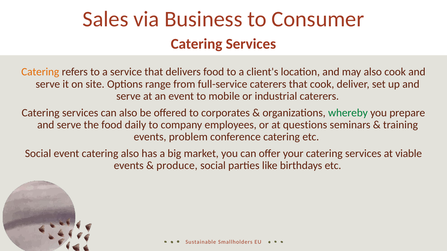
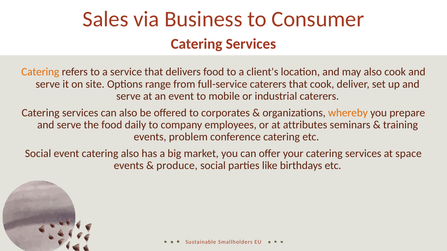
whereby colour: green -> orange (348, 113)
questions: questions -> attributes (305, 125)
viable: viable -> space (409, 154)
